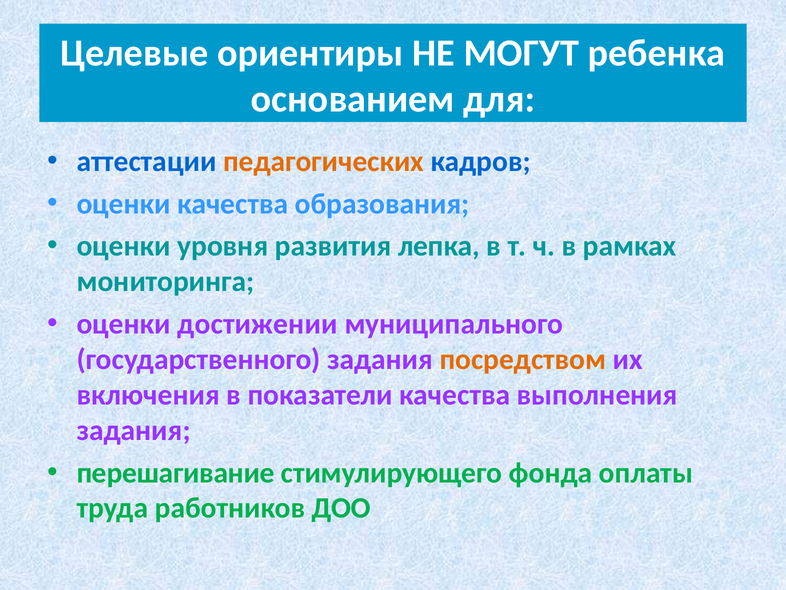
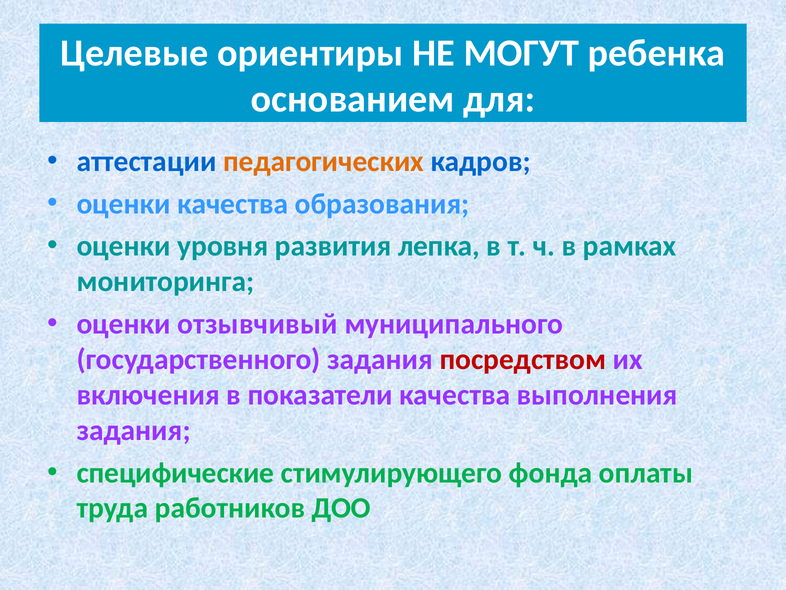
достижении: достижении -> отзывчивый (257, 324)
посредством colour: orange -> red (523, 359)
перешагивание: перешагивание -> специфические (175, 472)
